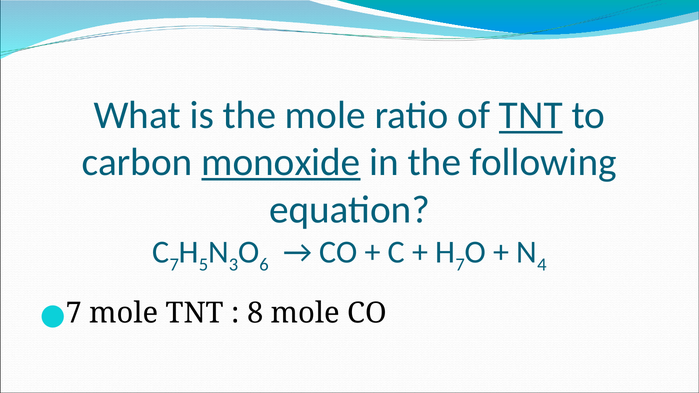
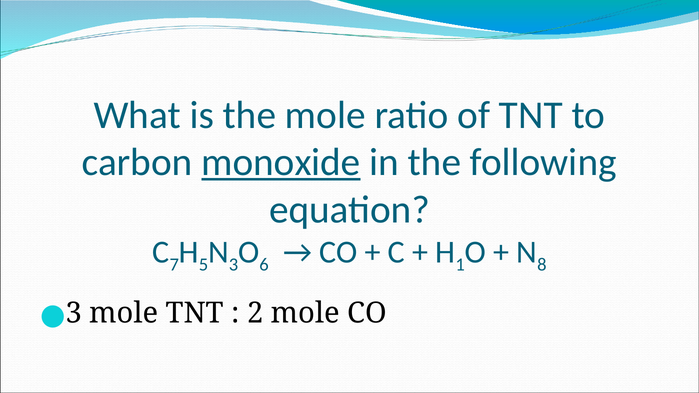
TNT underline: present -> none (531, 115)
7: 7 -> 1 (460, 265)
4: 4 -> 8 (542, 265)
7: 7 -> 3 (74, 313)
8: 8 -> 2 (255, 313)
